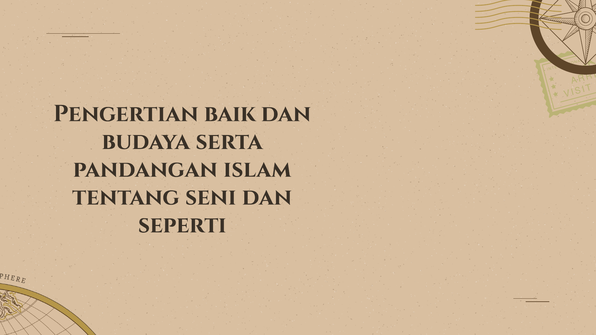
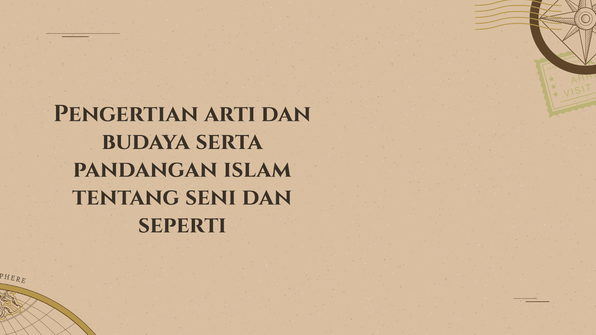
baik: baik -> arti (230, 114)
